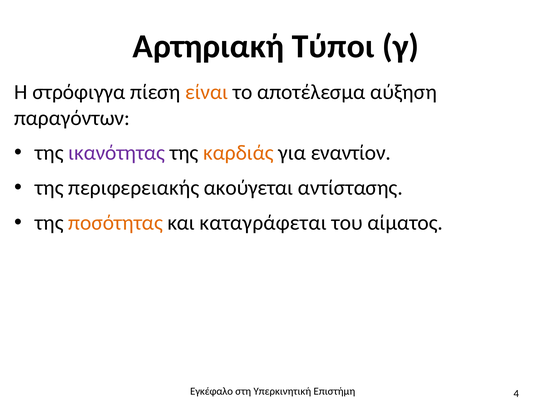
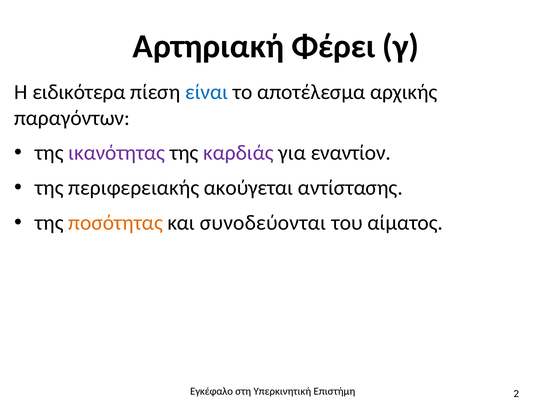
Τύποι: Τύποι -> Φέρει (333, 46)
στρόφιγγα: στρόφιγγα -> ειδικότερα (79, 92)
είναι colour: orange -> blue (207, 92)
αύξηση: αύξηση -> αρχικής (404, 92)
καρδιάς colour: orange -> purple (238, 153)
καταγράφεται: καταγράφεται -> συνοδεύονται (263, 223)
4: 4 -> 2 (516, 394)
